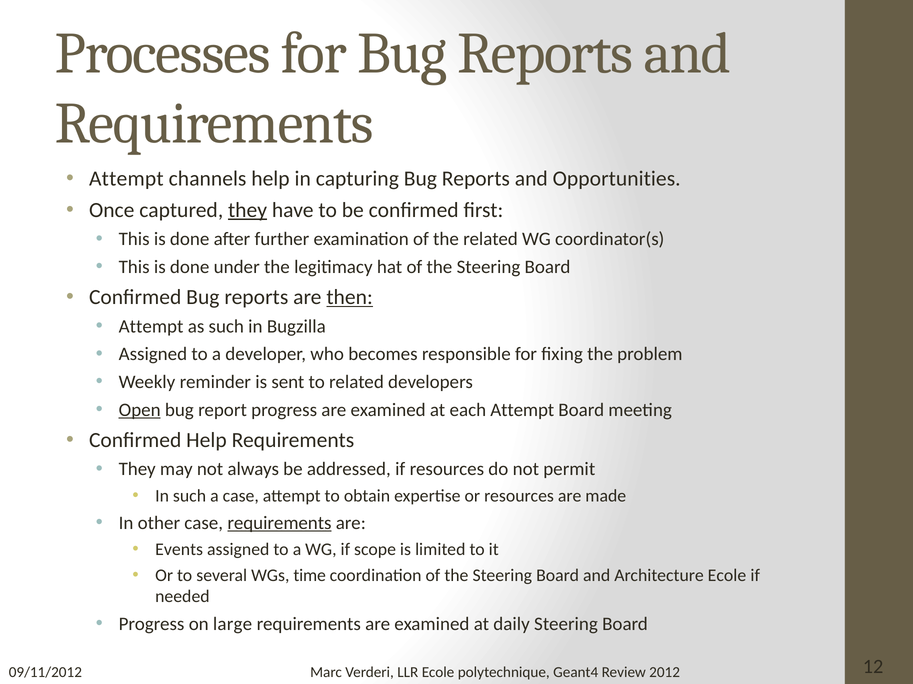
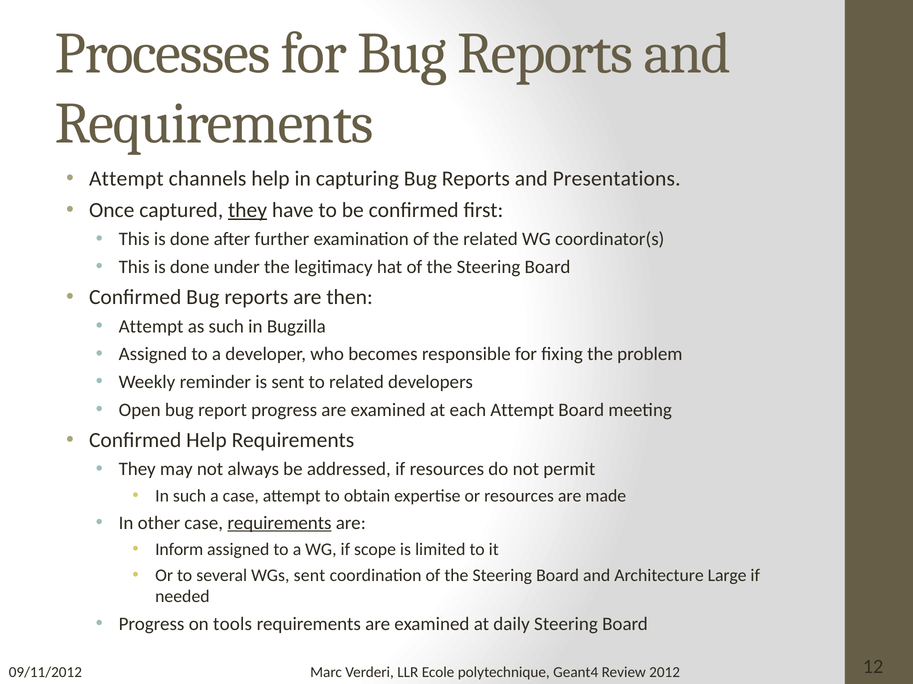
Opportunities: Opportunities -> Presentations (617, 179)
then underline: present -> none (350, 297)
Open underline: present -> none (140, 410)
Events: Events -> Inform (179, 550)
WGs time: time -> sent (309, 576)
Architecture Ecole: Ecole -> Large (727, 576)
large: large -> tools (233, 624)
